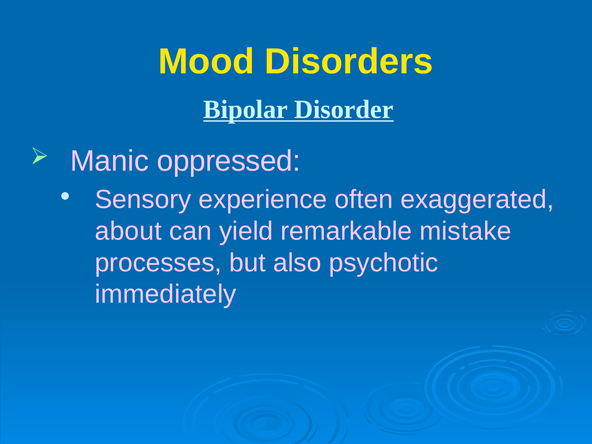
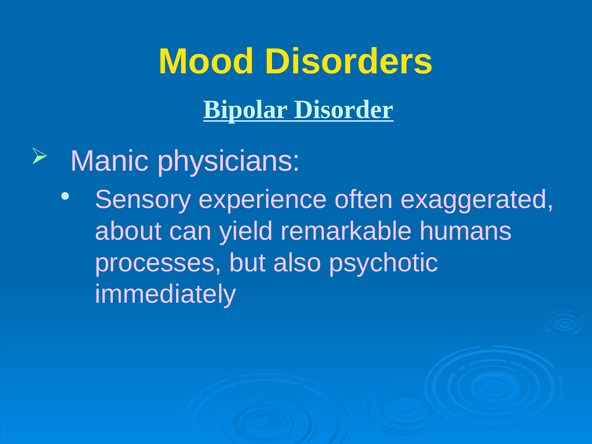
oppressed: oppressed -> physicians (229, 161)
mistake: mistake -> humans (466, 231)
